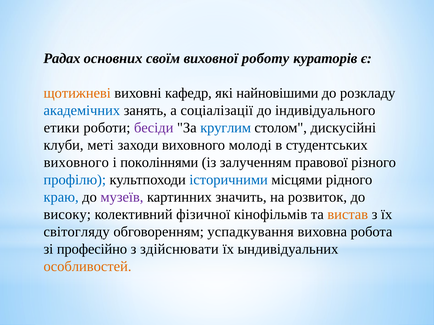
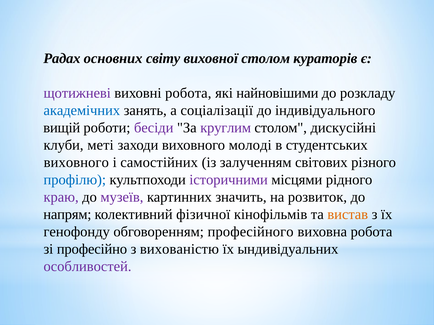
своїм: своїм -> світу (163, 58)
виховної роботу: роботу -> столом (266, 58)
щотижневі colour: orange -> purple (77, 93)
виховні кафедр: кафедр -> робота (188, 93)
етики: етики -> вищій (62, 128)
круглим colour: blue -> purple (226, 128)
поколіннями: поколіннями -> самостійних (159, 163)
правової: правової -> світових (321, 163)
історичними colour: blue -> purple (229, 180)
краю colour: blue -> purple (61, 197)
високу: високу -> напрям (67, 215)
світогляду: світогляду -> генофонду (77, 232)
успадкування: успадкування -> професійного (251, 232)
здійснювати: здійснювати -> вихованістю (179, 249)
особливостей colour: orange -> purple (88, 267)
